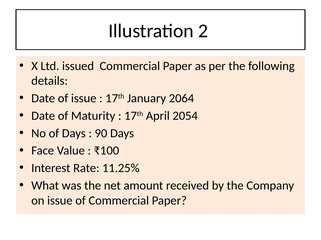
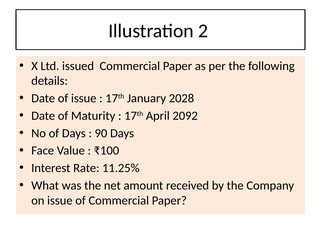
2064: 2064 -> 2028 (181, 99)
2054: 2054 -> 2092 (185, 116)
